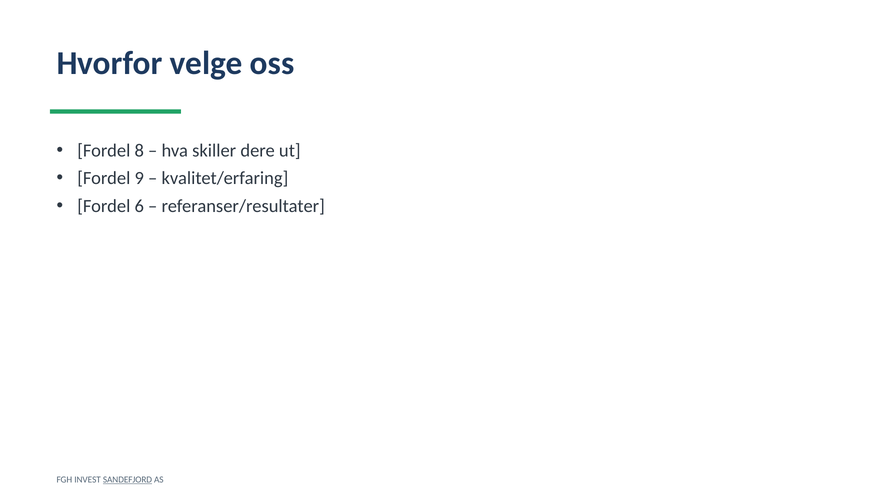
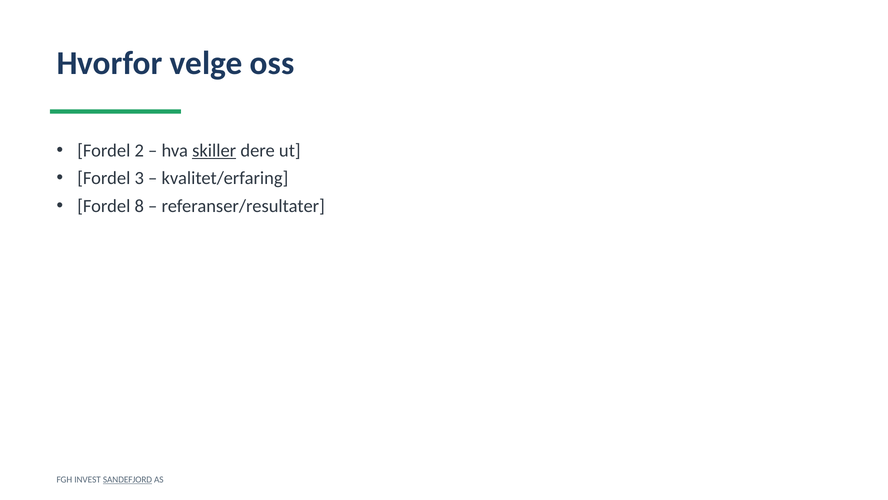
8: 8 -> 2 (139, 150)
skiller underline: none -> present (214, 150)
9: 9 -> 3 (139, 178)
6: 6 -> 8 (139, 206)
